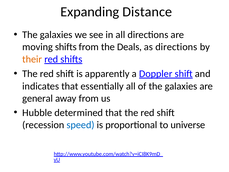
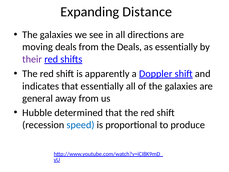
moving shifts: shifts -> deals (66, 47)
as directions: directions -> essentially (176, 47)
their colour: orange -> purple (32, 59)
universe: universe -> produce (188, 125)
